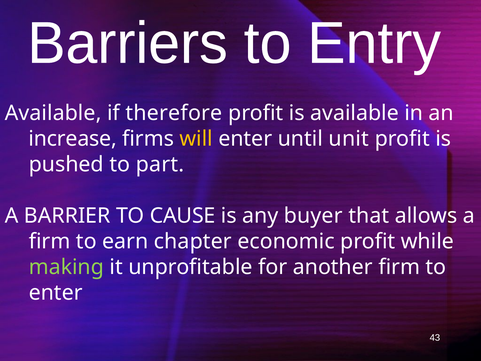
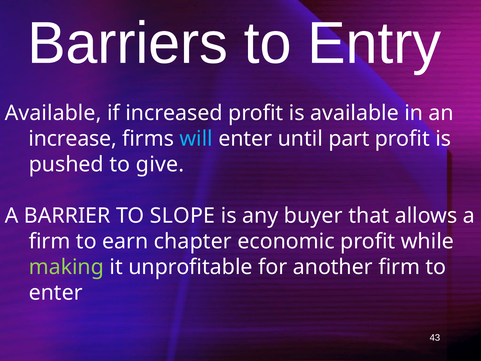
therefore: therefore -> increased (174, 113)
will colour: yellow -> light blue (196, 139)
unit: unit -> part (349, 139)
part: part -> give (160, 164)
CAUSE: CAUSE -> SLOPE (182, 216)
